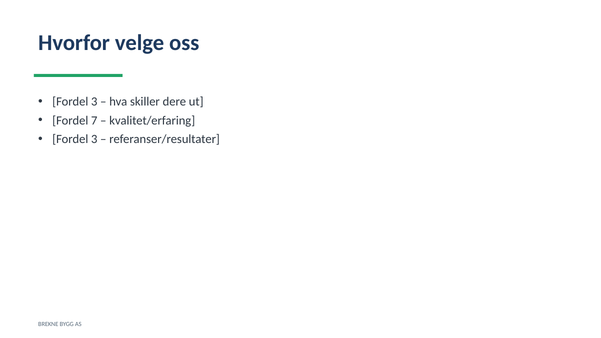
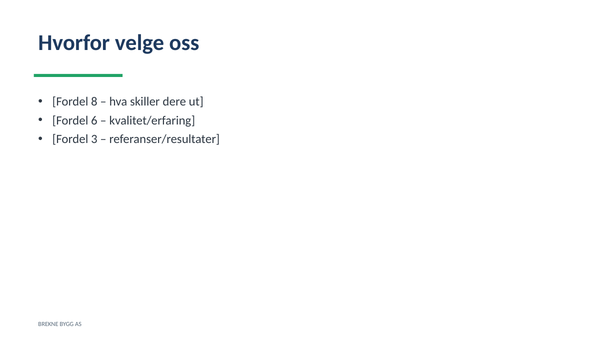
3: 3 -> 8 (94, 102)
7: 7 -> 6 (94, 121)
